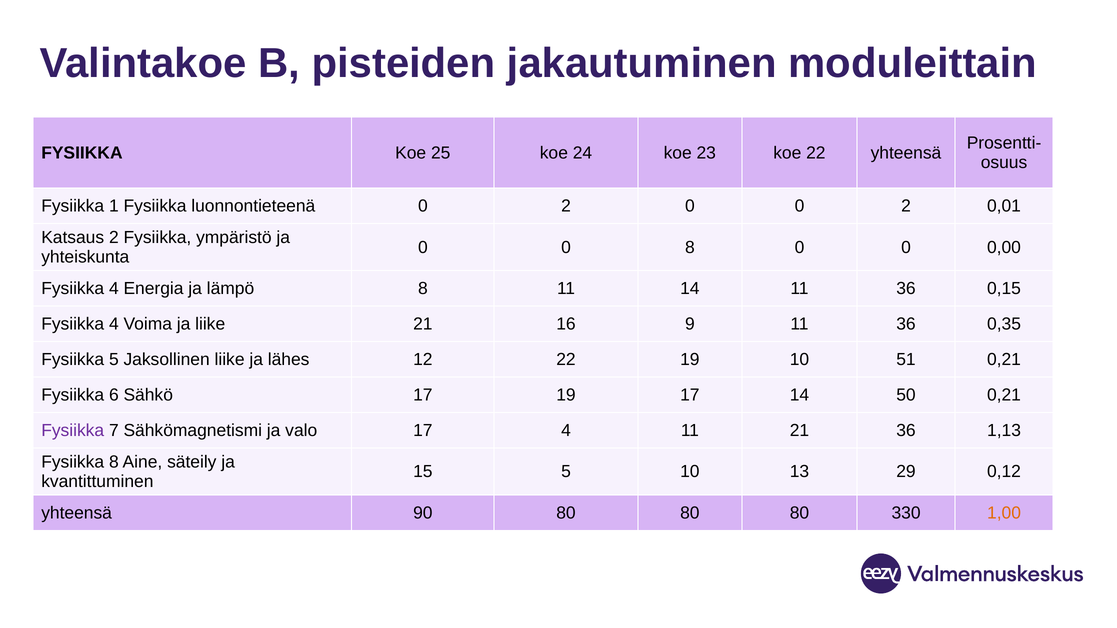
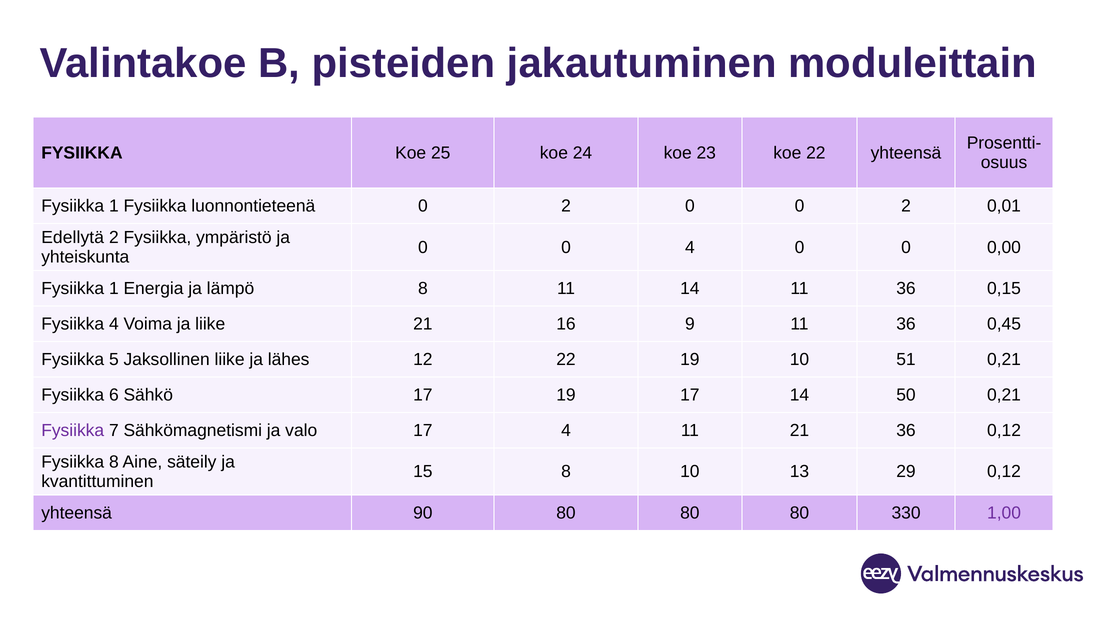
Katsaus: Katsaus -> Edellytä (73, 238)
0 8: 8 -> 4 (690, 247)
4: 4 -> 1 (114, 289)
0,35: 0,35 -> 0,45 (1004, 324)
36 1,13: 1,13 -> 0,12 (1004, 431)
15 5: 5 -> 8 (566, 472)
1,00 colour: orange -> purple (1004, 513)
